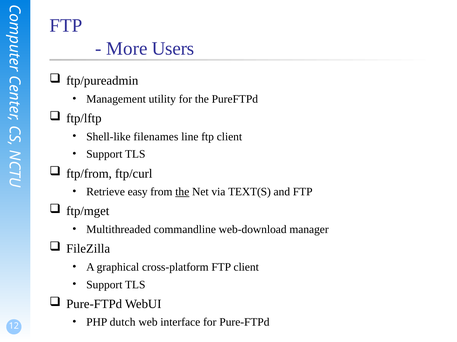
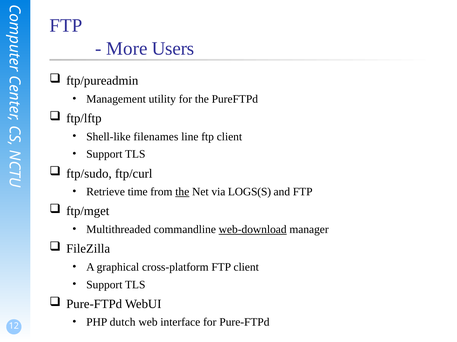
ftp/from: ftp/from -> ftp/sudo (89, 174)
easy: easy -> time (138, 192)
TEXT(S: TEXT(S -> LOGS(S (250, 192)
web-download underline: none -> present (253, 230)
